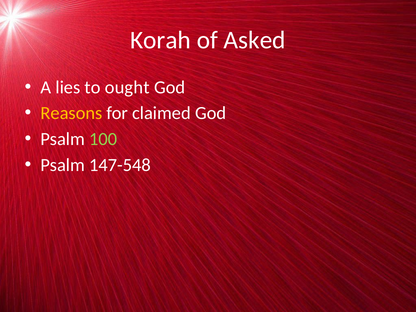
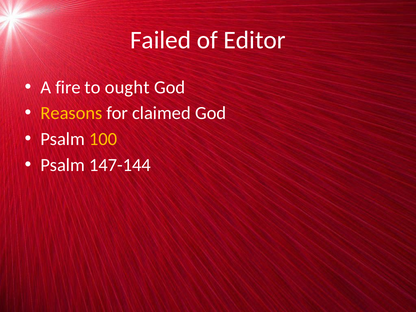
Korah: Korah -> Failed (161, 40)
Asked: Asked -> Editor (255, 40)
lies: lies -> fire (68, 87)
100 colour: light green -> yellow (103, 139)
147-548: 147-548 -> 147-144 (120, 165)
